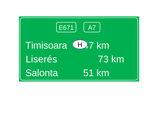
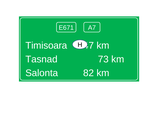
Liserés: Liserés -> Tasnad (42, 59)
51: 51 -> 82 (89, 73)
